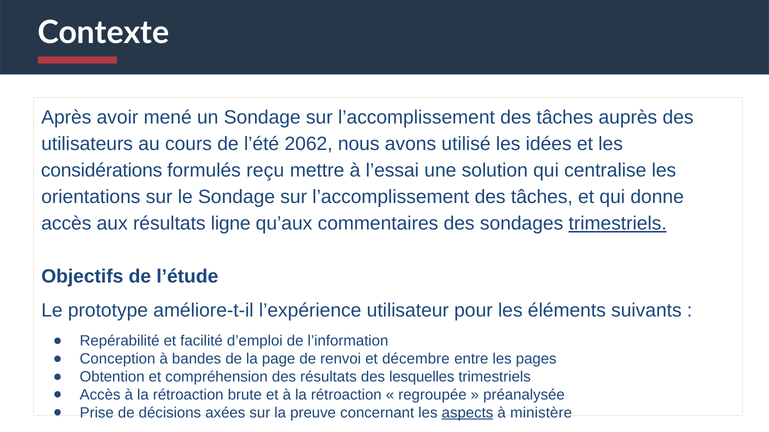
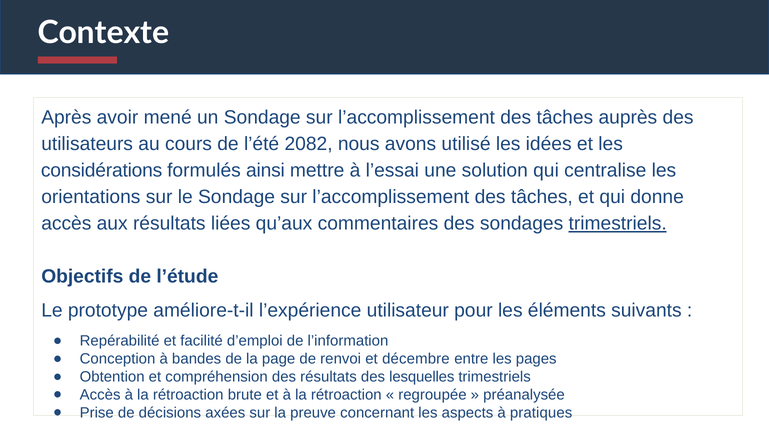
2062: 2062 -> 2082 (309, 144)
reçu: reçu -> ainsi (265, 171)
ligne: ligne -> liées (231, 224)
aspects underline: present -> none (467, 413)
ministère: ministère -> pratiques (541, 413)
